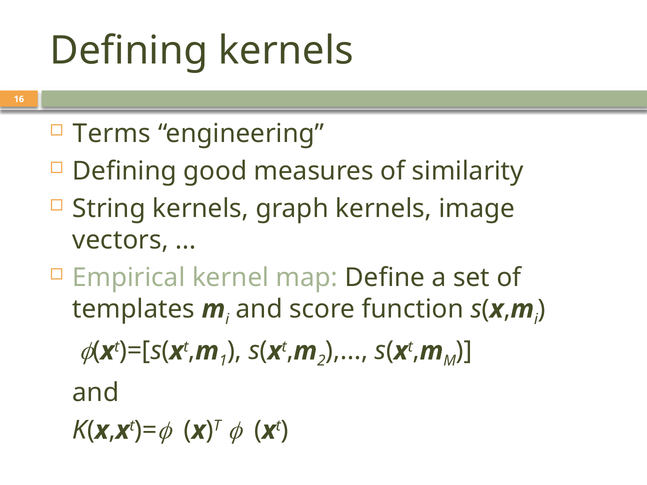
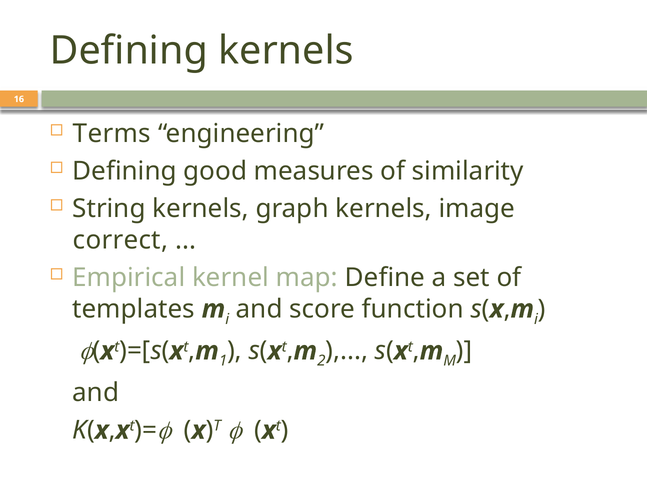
vectors: vectors -> correct (120, 240)
